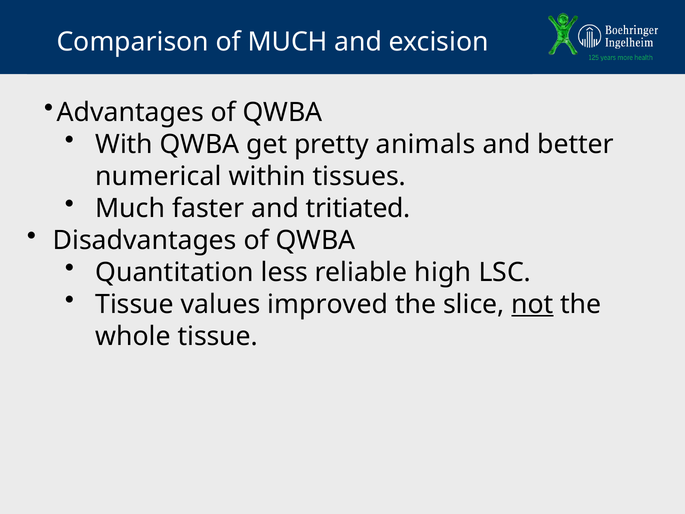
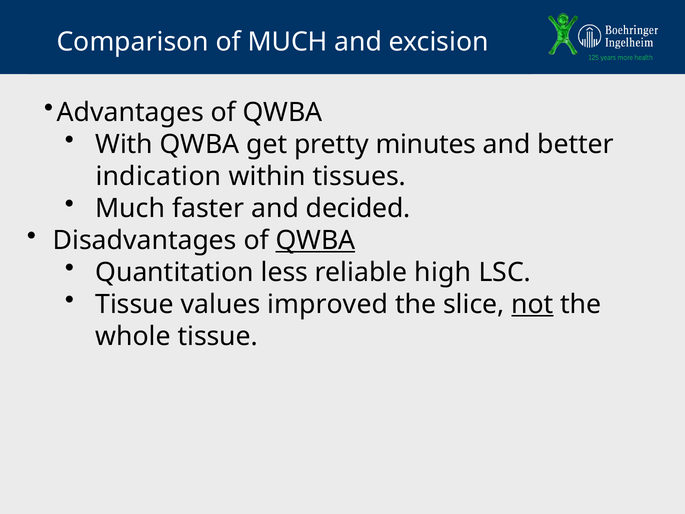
animals: animals -> minutes (426, 144)
numerical: numerical -> indication (159, 176)
tritiated: tritiated -> decided (358, 208)
QWBA underline: none -> present (316, 240)
